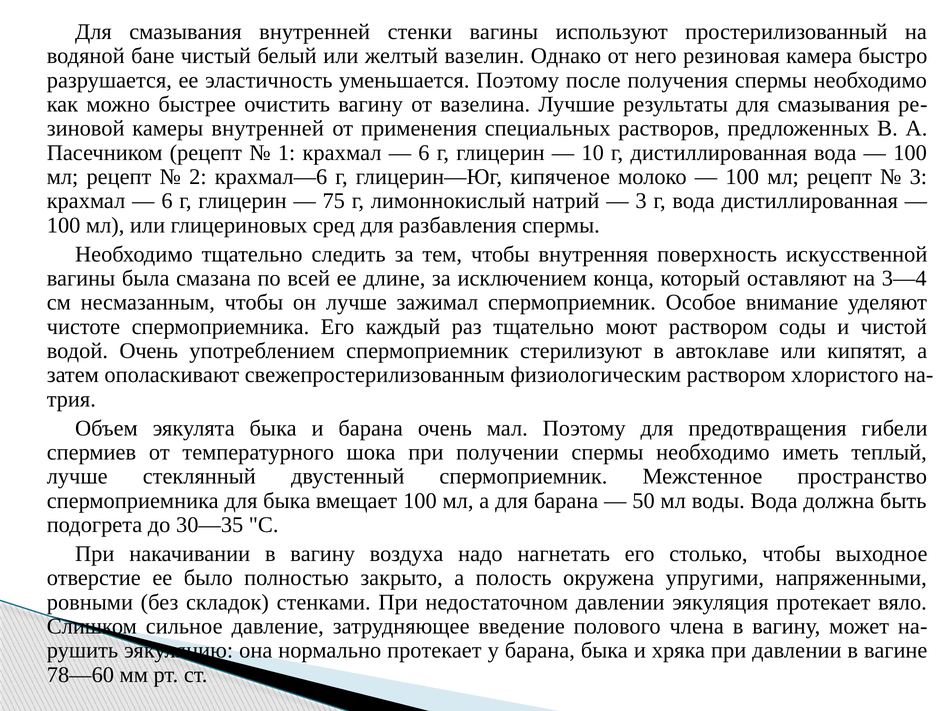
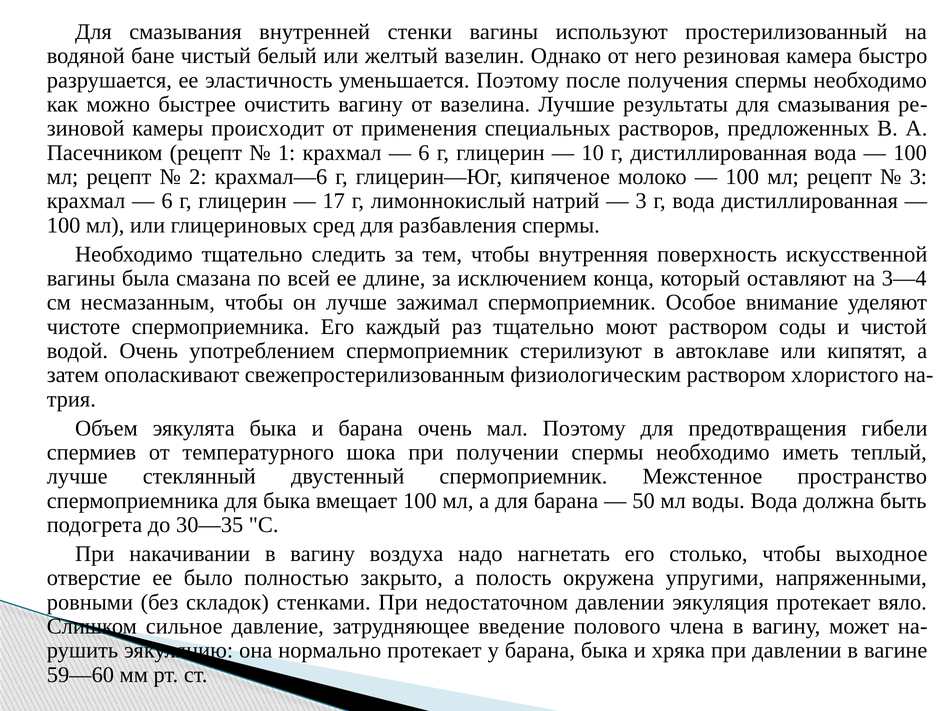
камеры внутренней: внутренней -> происходит (268, 129)
75: 75 -> 17 (334, 201)
78—60: 78—60 -> 59—60 (80, 675)
